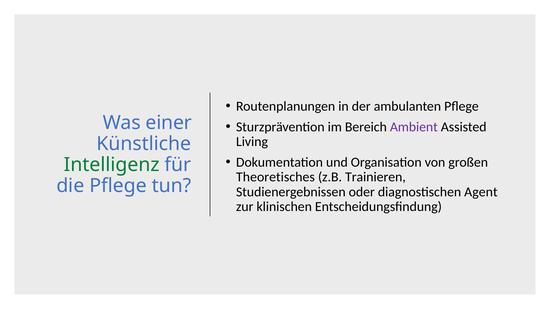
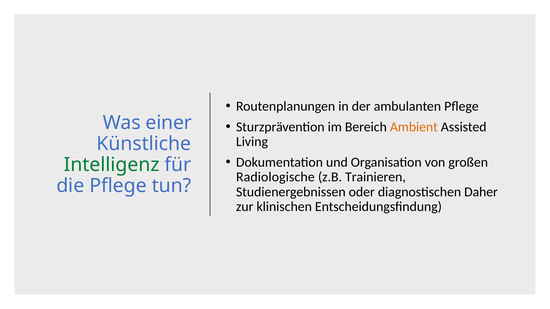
Ambient colour: purple -> orange (414, 127)
Theoretisches: Theoretisches -> Radiologische (275, 177)
Agent: Agent -> Daher (481, 192)
